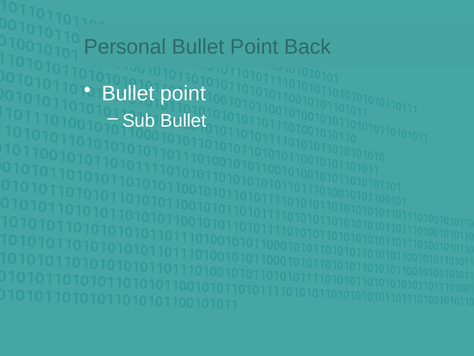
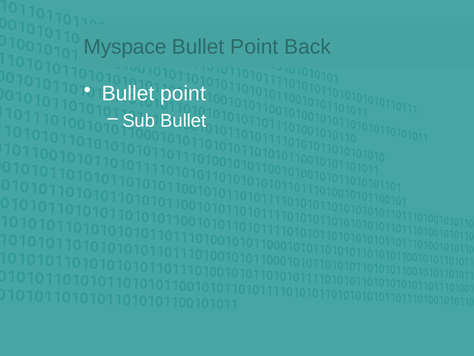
Personal: Personal -> Myspace (125, 47)
